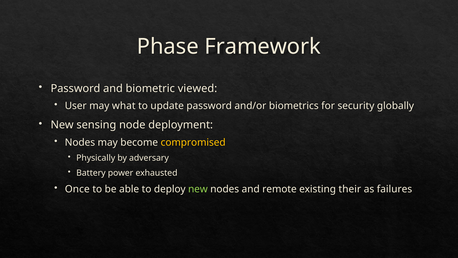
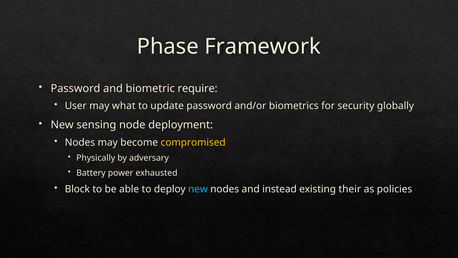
viewed: viewed -> require (198, 88)
Once: Once -> Block (77, 189)
new colour: light green -> light blue (198, 189)
remote: remote -> instead (279, 189)
failures: failures -> policies (395, 189)
